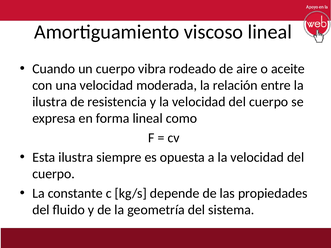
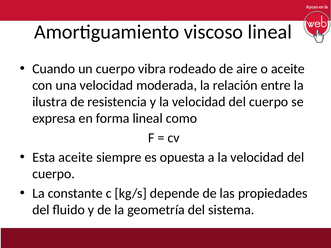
Esta ilustra: ilustra -> aceite (76, 157)
